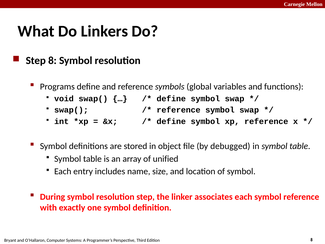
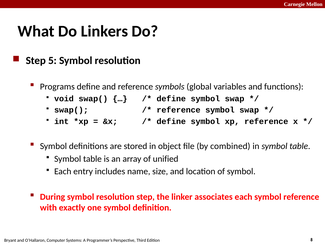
Step 8: 8 -> 5 (52, 60)
debugged: debugged -> combined (230, 146)
